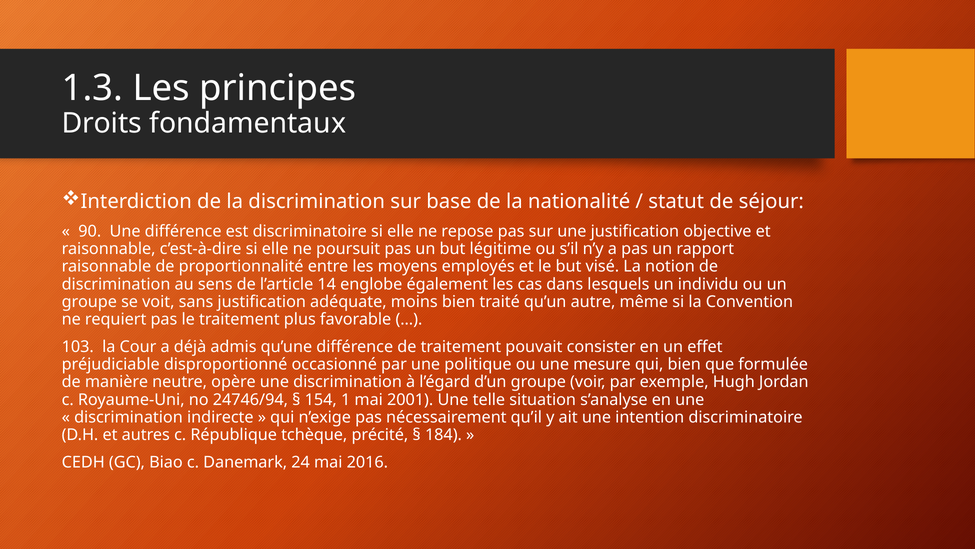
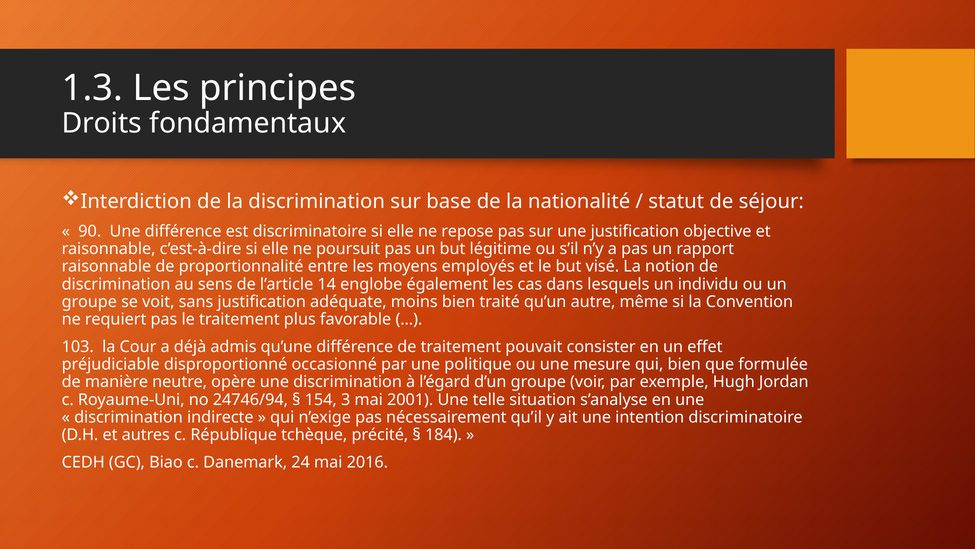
1: 1 -> 3 (346, 399)
